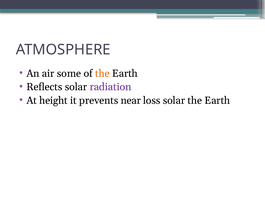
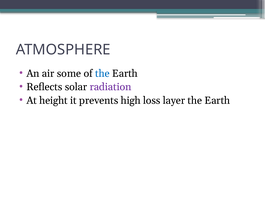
the colour: orange -> blue (102, 73)
near: near -> high (131, 100)
loss solar: solar -> layer (174, 100)
